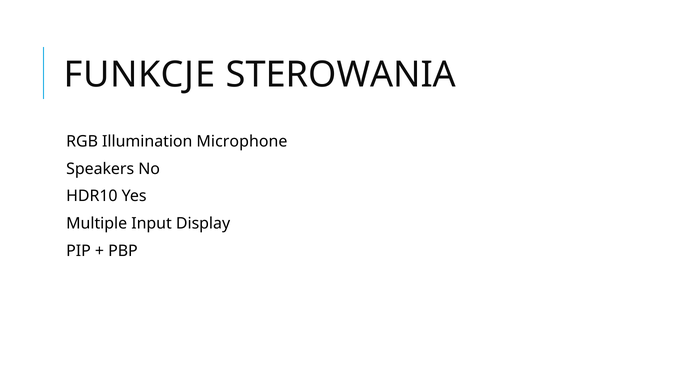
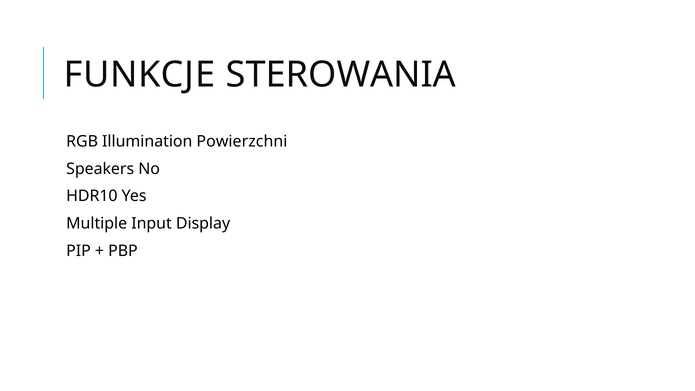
Microphone: Microphone -> Powierzchni (242, 141)
